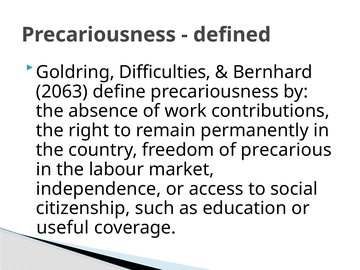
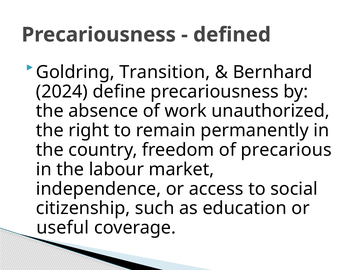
Difficulties: Difficulties -> Transition (165, 72)
2063: 2063 -> 2024 (62, 92)
contributions: contributions -> unauthorized (270, 111)
